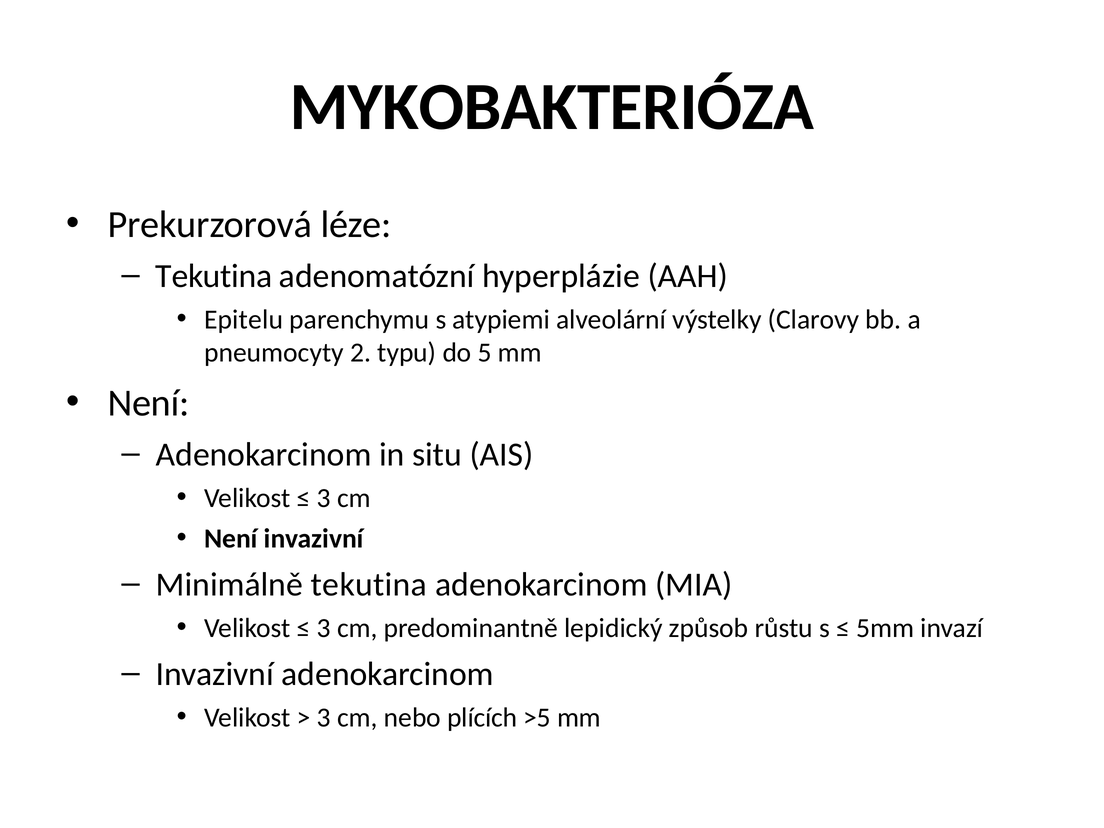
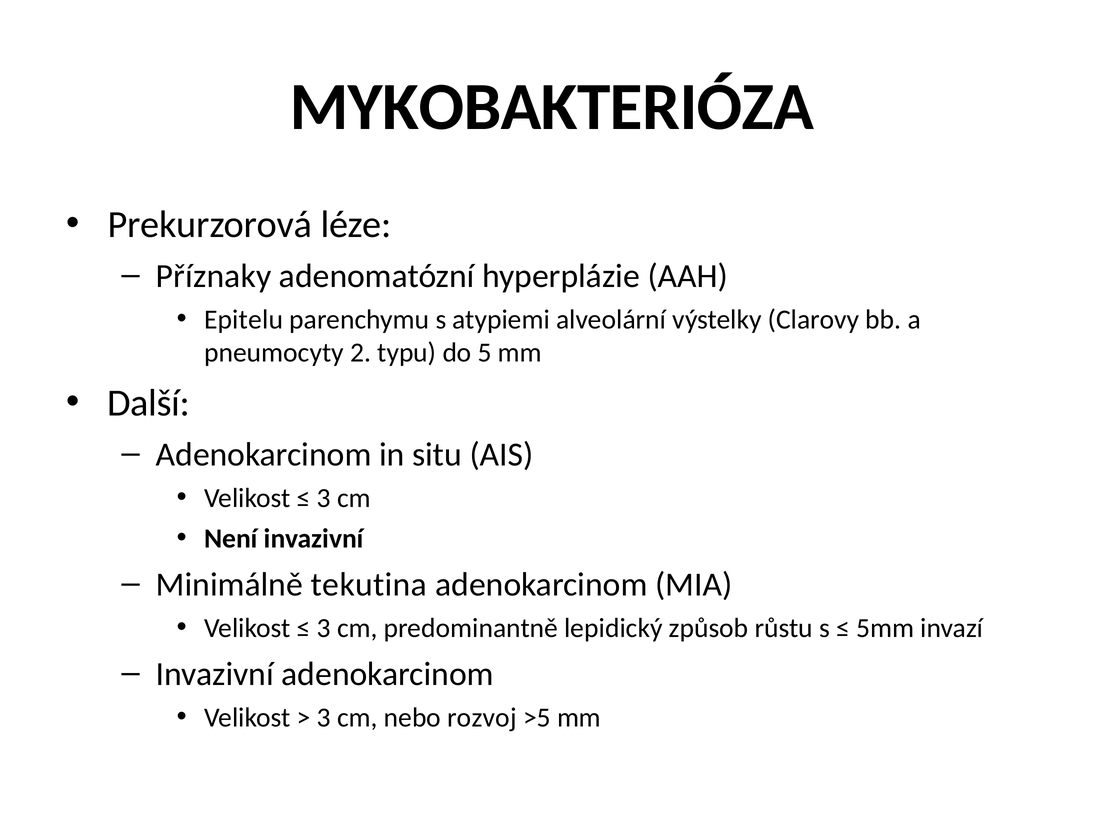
Tekutina: Tekutina -> Příznaky (214, 276)
Není: Není -> Další (149, 403)
plících: plících -> rozvoj (482, 718)
